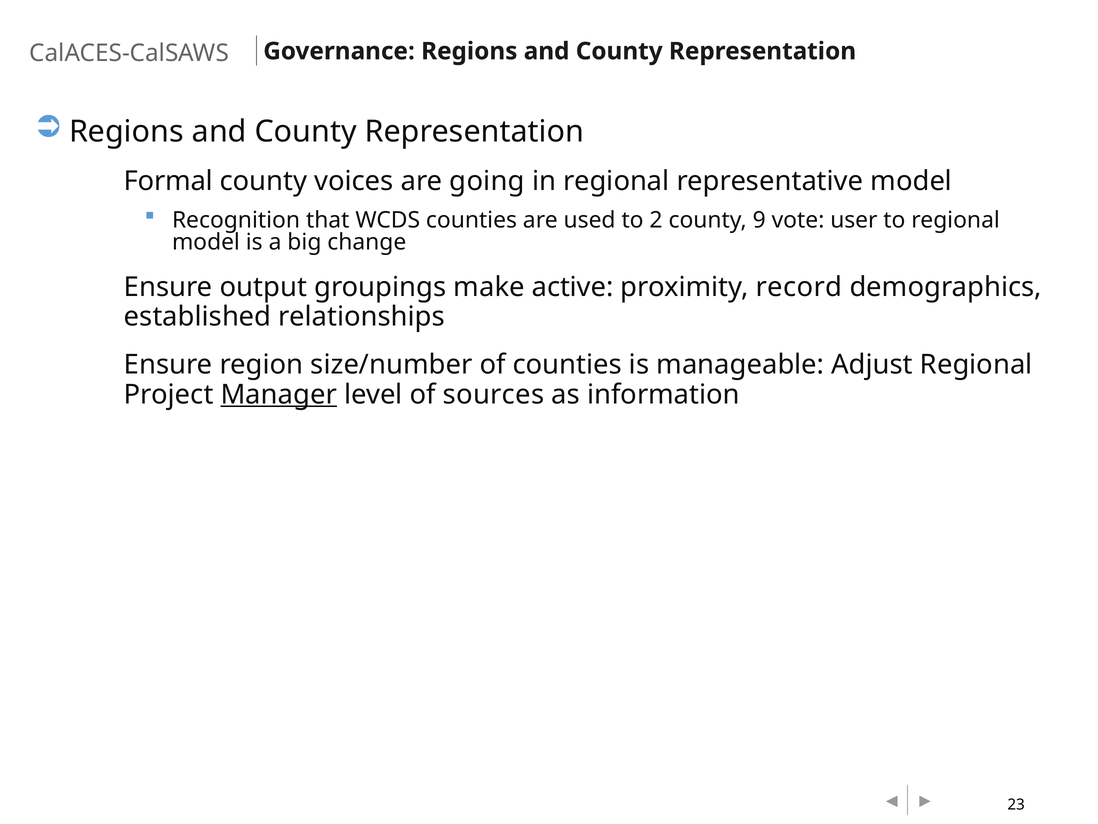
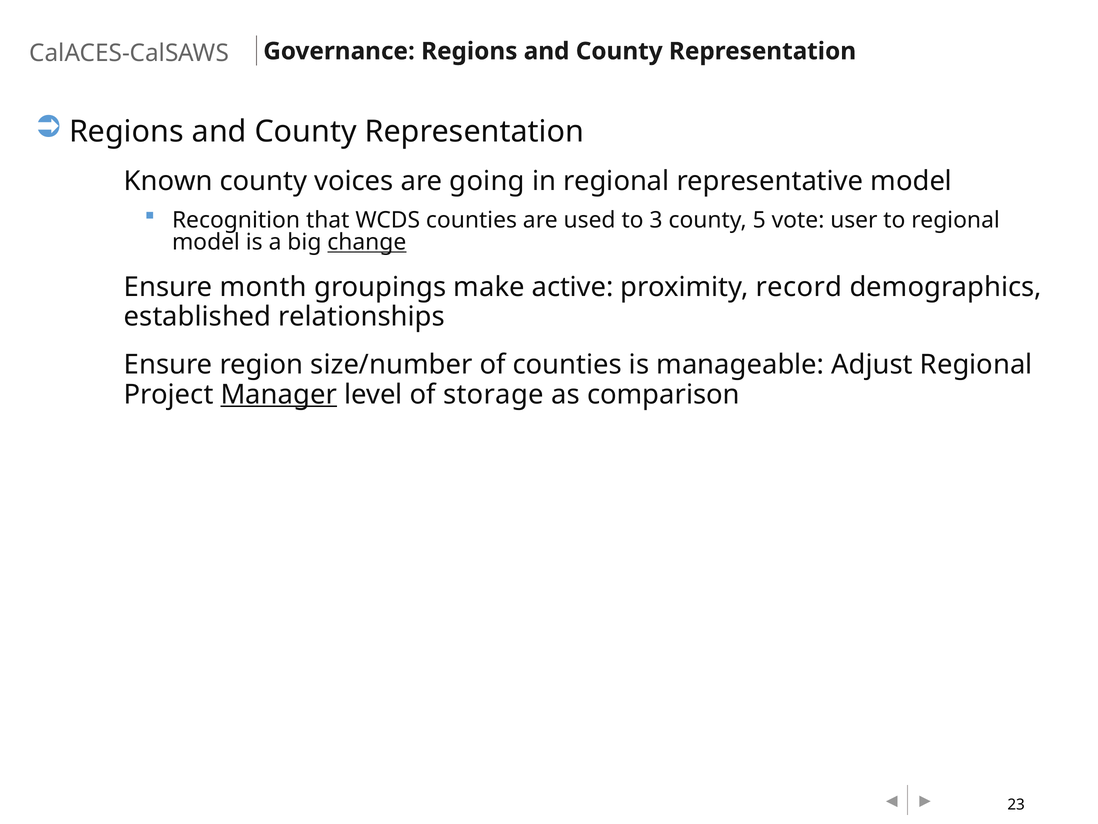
Formal: Formal -> Known (168, 181)
2: 2 -> 3 (656, 220)
9: 9 -> 5 (759, 220)
change underline: none -> present (367, 242)
output: output -> month (263, 287)
sources: sources -> storage (493, 394)
information: information -> comparison (663, 394)
